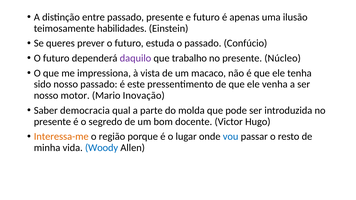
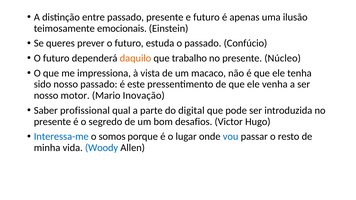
habilidades: habilidades -> emocionais (122, 28)
daquilo colour: purple -> orange (135, 58)
democracia: democracia -> profissional (85, 111)
molda: molda -> digital (191, 111)
docente: docente -> desafios (194, 122)
Interessa-me colour: orange -> blue (61, 137)
região: região -> somos (112, 137)
